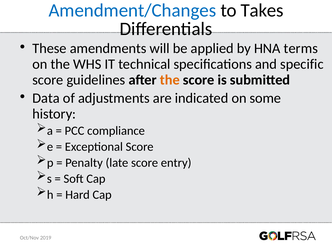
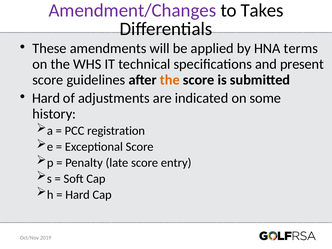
Amendment/Changes colour: blue -> purple (132, 10)
specific: specific -> present (302, 64)
Data: Data -> Hard (46, 98)
compliance: compliance -> registration (116, 131)
